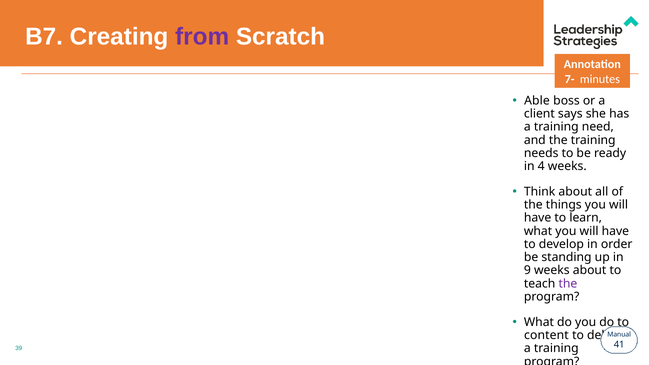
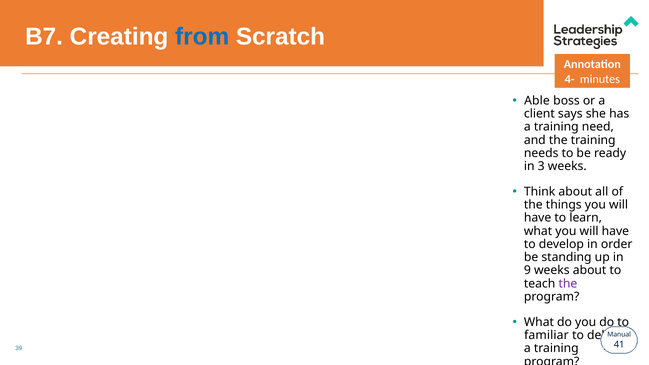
from colour: purple -> blue (202, 37)
7-: 7- -> 4- (570, 79)
4: 4 -> 3 (541, 166)
content: content -> familiar (546, 335)
